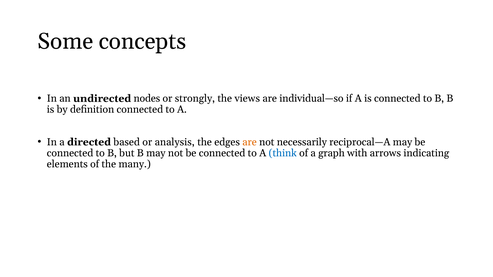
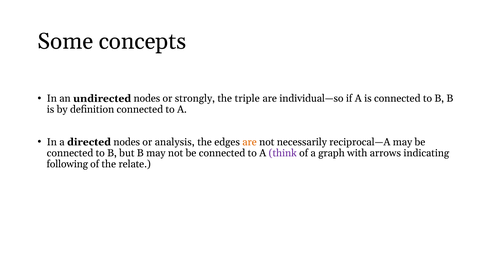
views: views -> triple (247, 99)
directed based: based -> nodes (127, 142)
think colour: blue -> purple (283, 153)
elements: elements -> following (67, 164)
many: many -> relate (135, 164)
